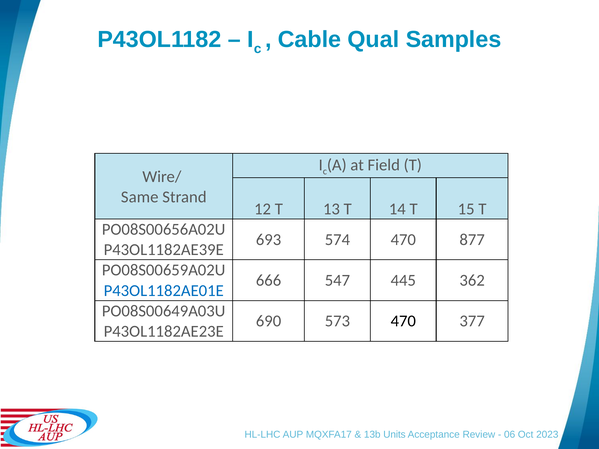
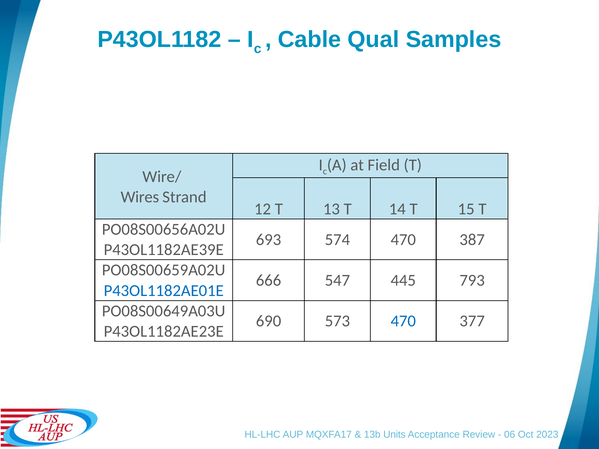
Same: Same -> Wires (140, 197)
877: 877 -> 387 (472, 240)
362: 362 -> 793 (472, 280)
470 colour: black -> blue (403, 321)
